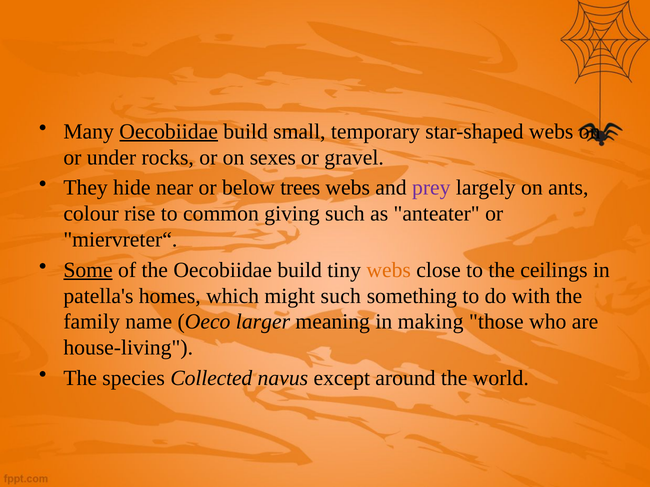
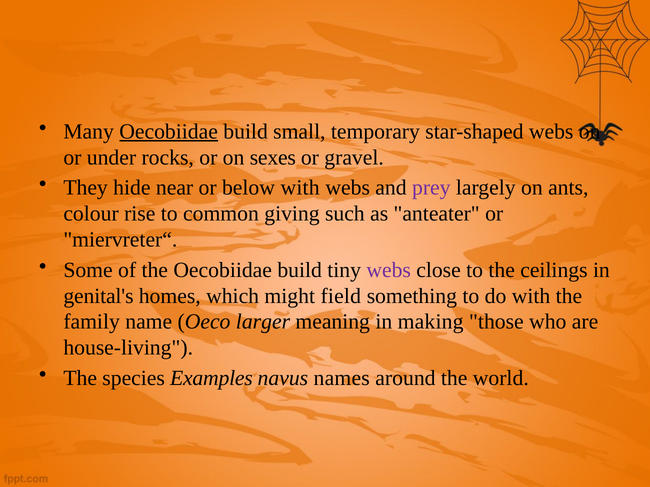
below trees: trees -> with (300, 188)
Some underline: present -> none (88, 270)
webs colour: orange -> purple (389, 270)
patella's: patella's -> genital's (98, 296)
might such: such -> field (341, 296)
Collected: Collected -> Examples (211, 378)
except: except -> names (342, 378)
